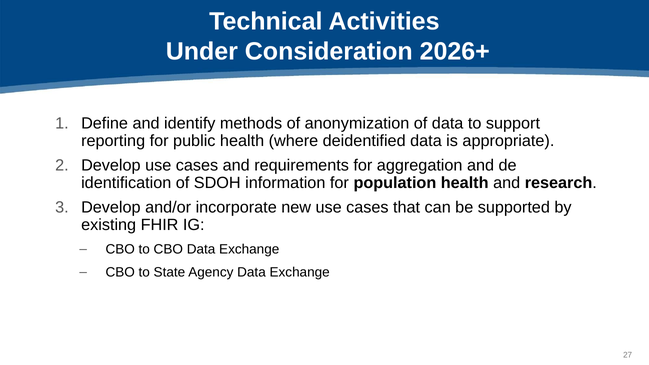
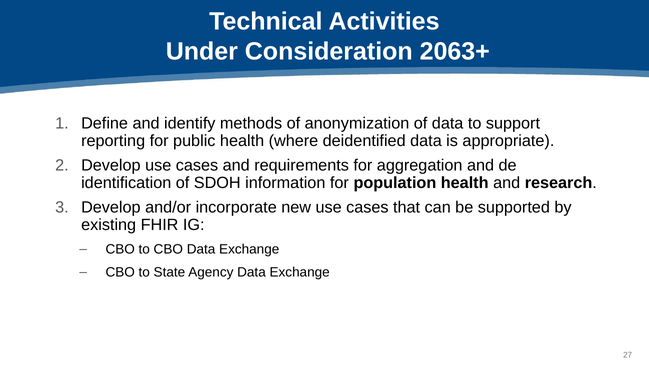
2026+: 2026+ -> 2063+ (455, 51)
